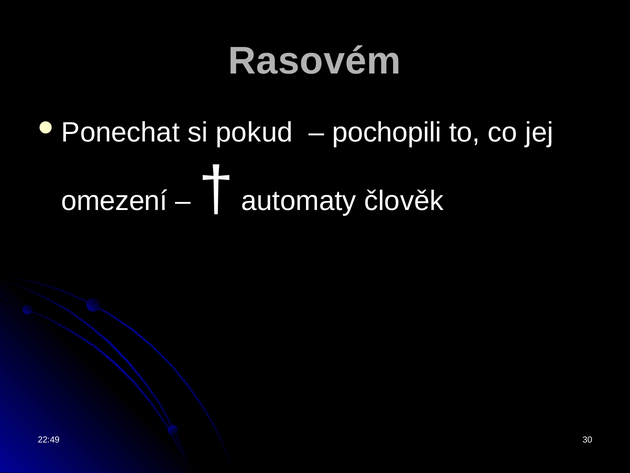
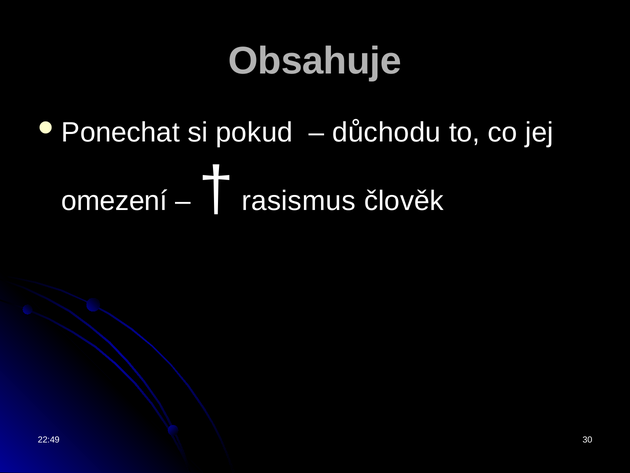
Rasovém: Rasovém -> Obsahuje (315, 61)
pochopili: pochopili -> důchodu (387, 132)
automaty: automaty -> rasismus (299, 201)
